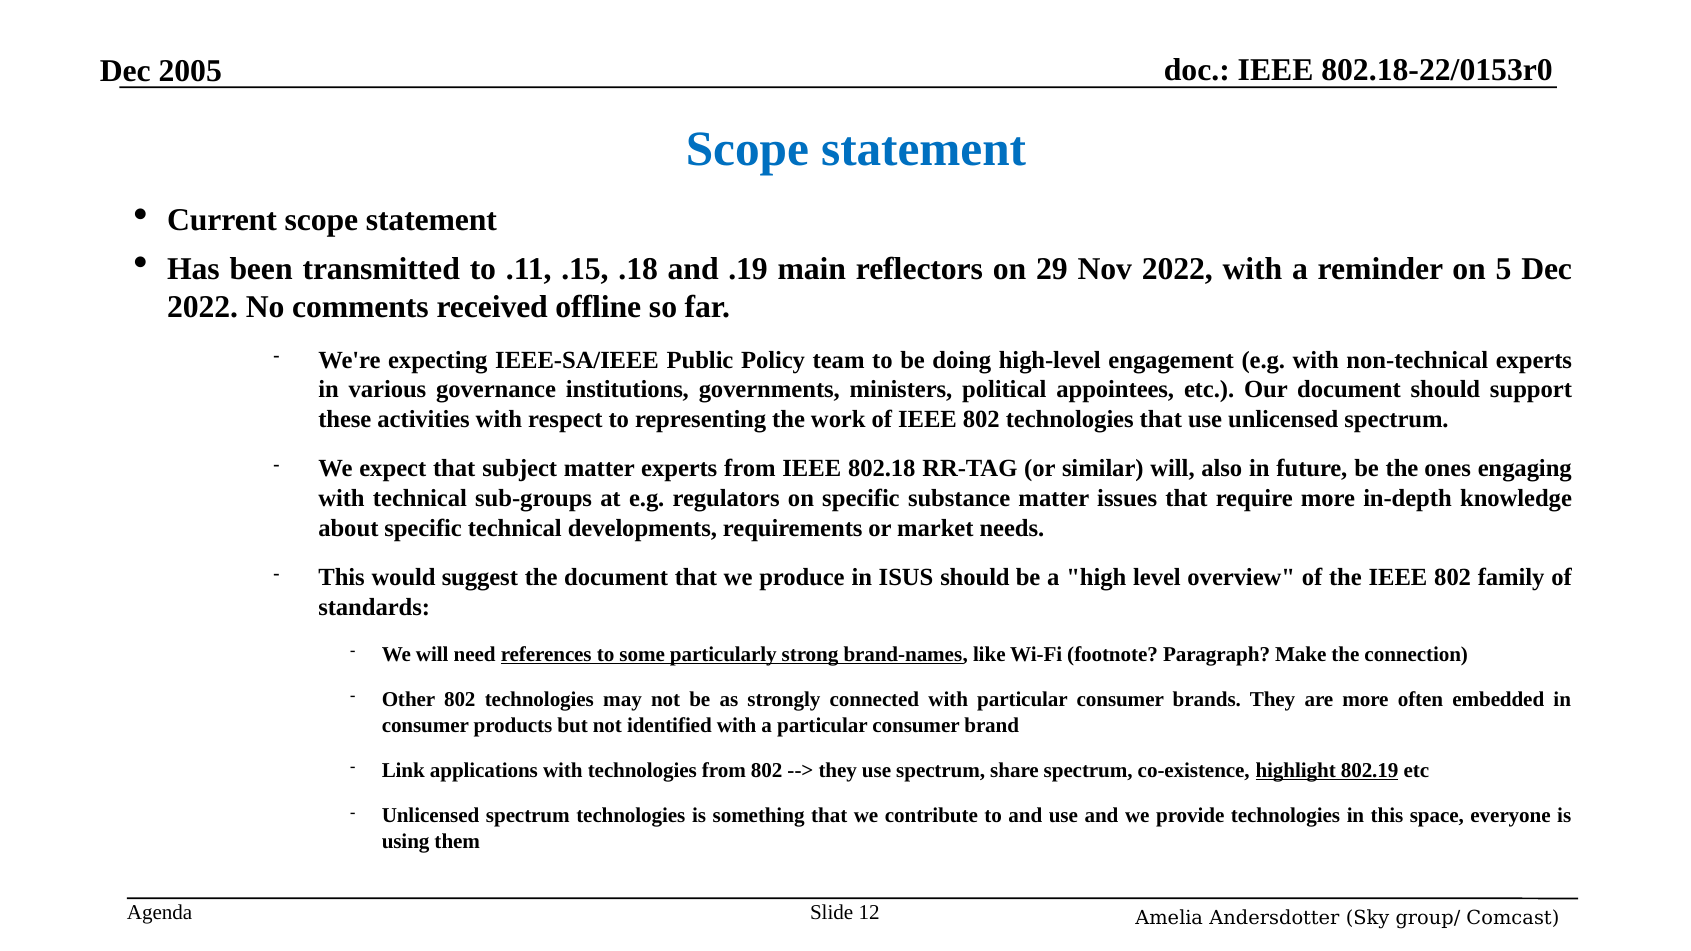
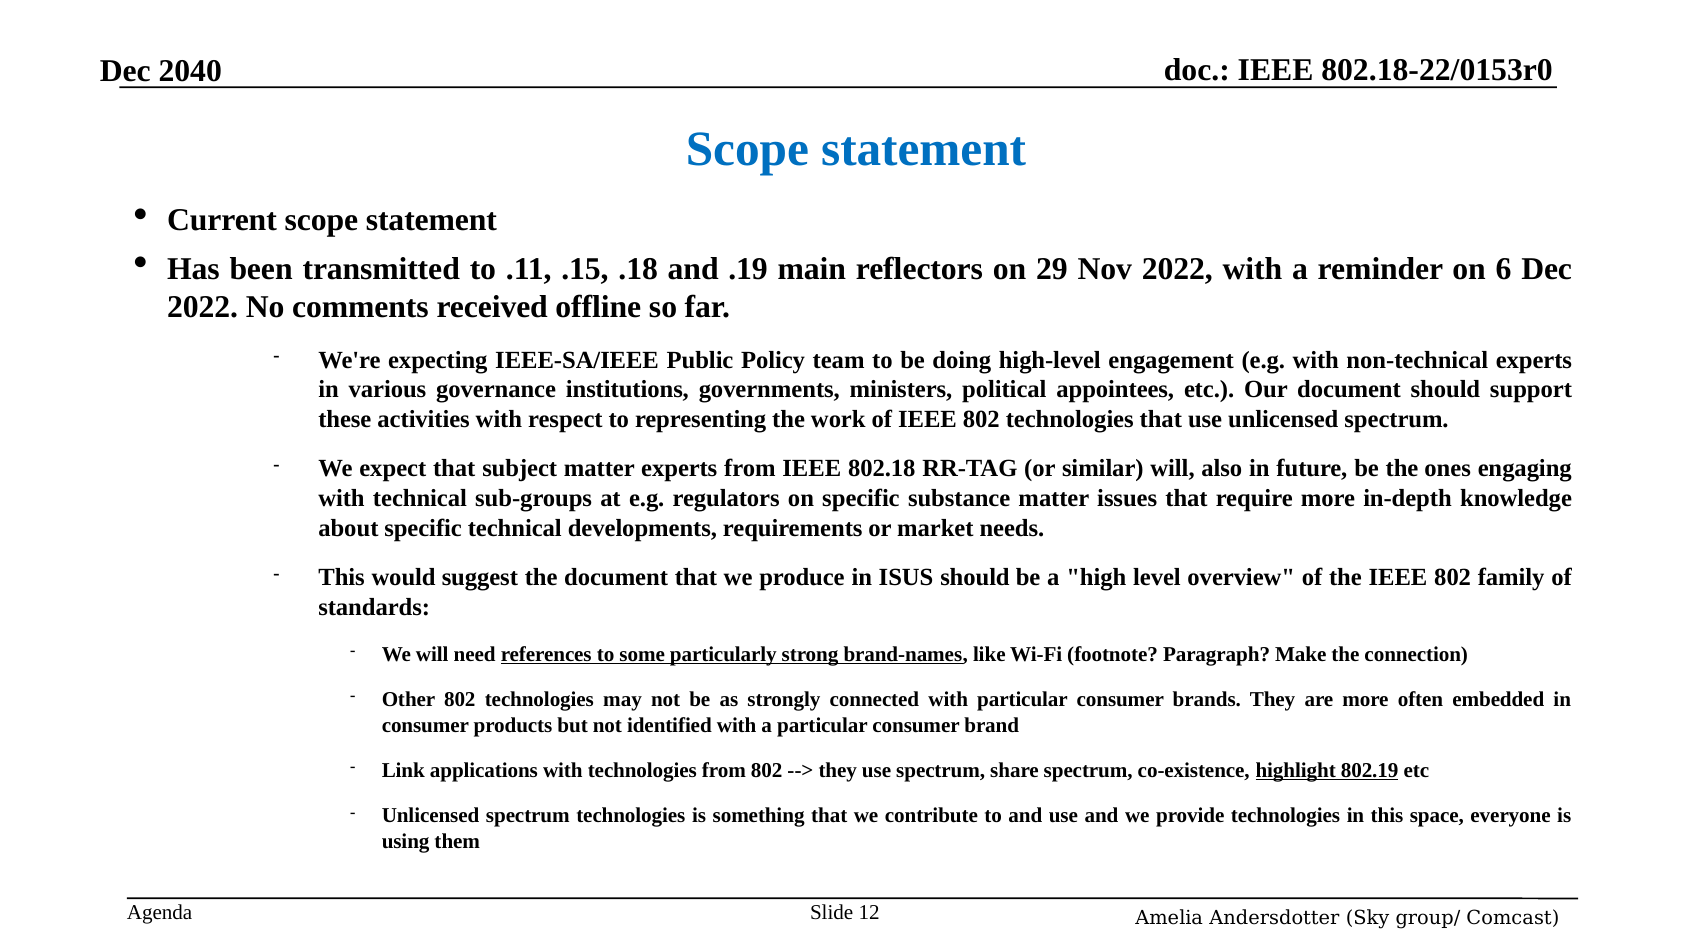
2005: 2005 -> 2040 (190, 71)
5: 5 -> 6 (1504, 269)
